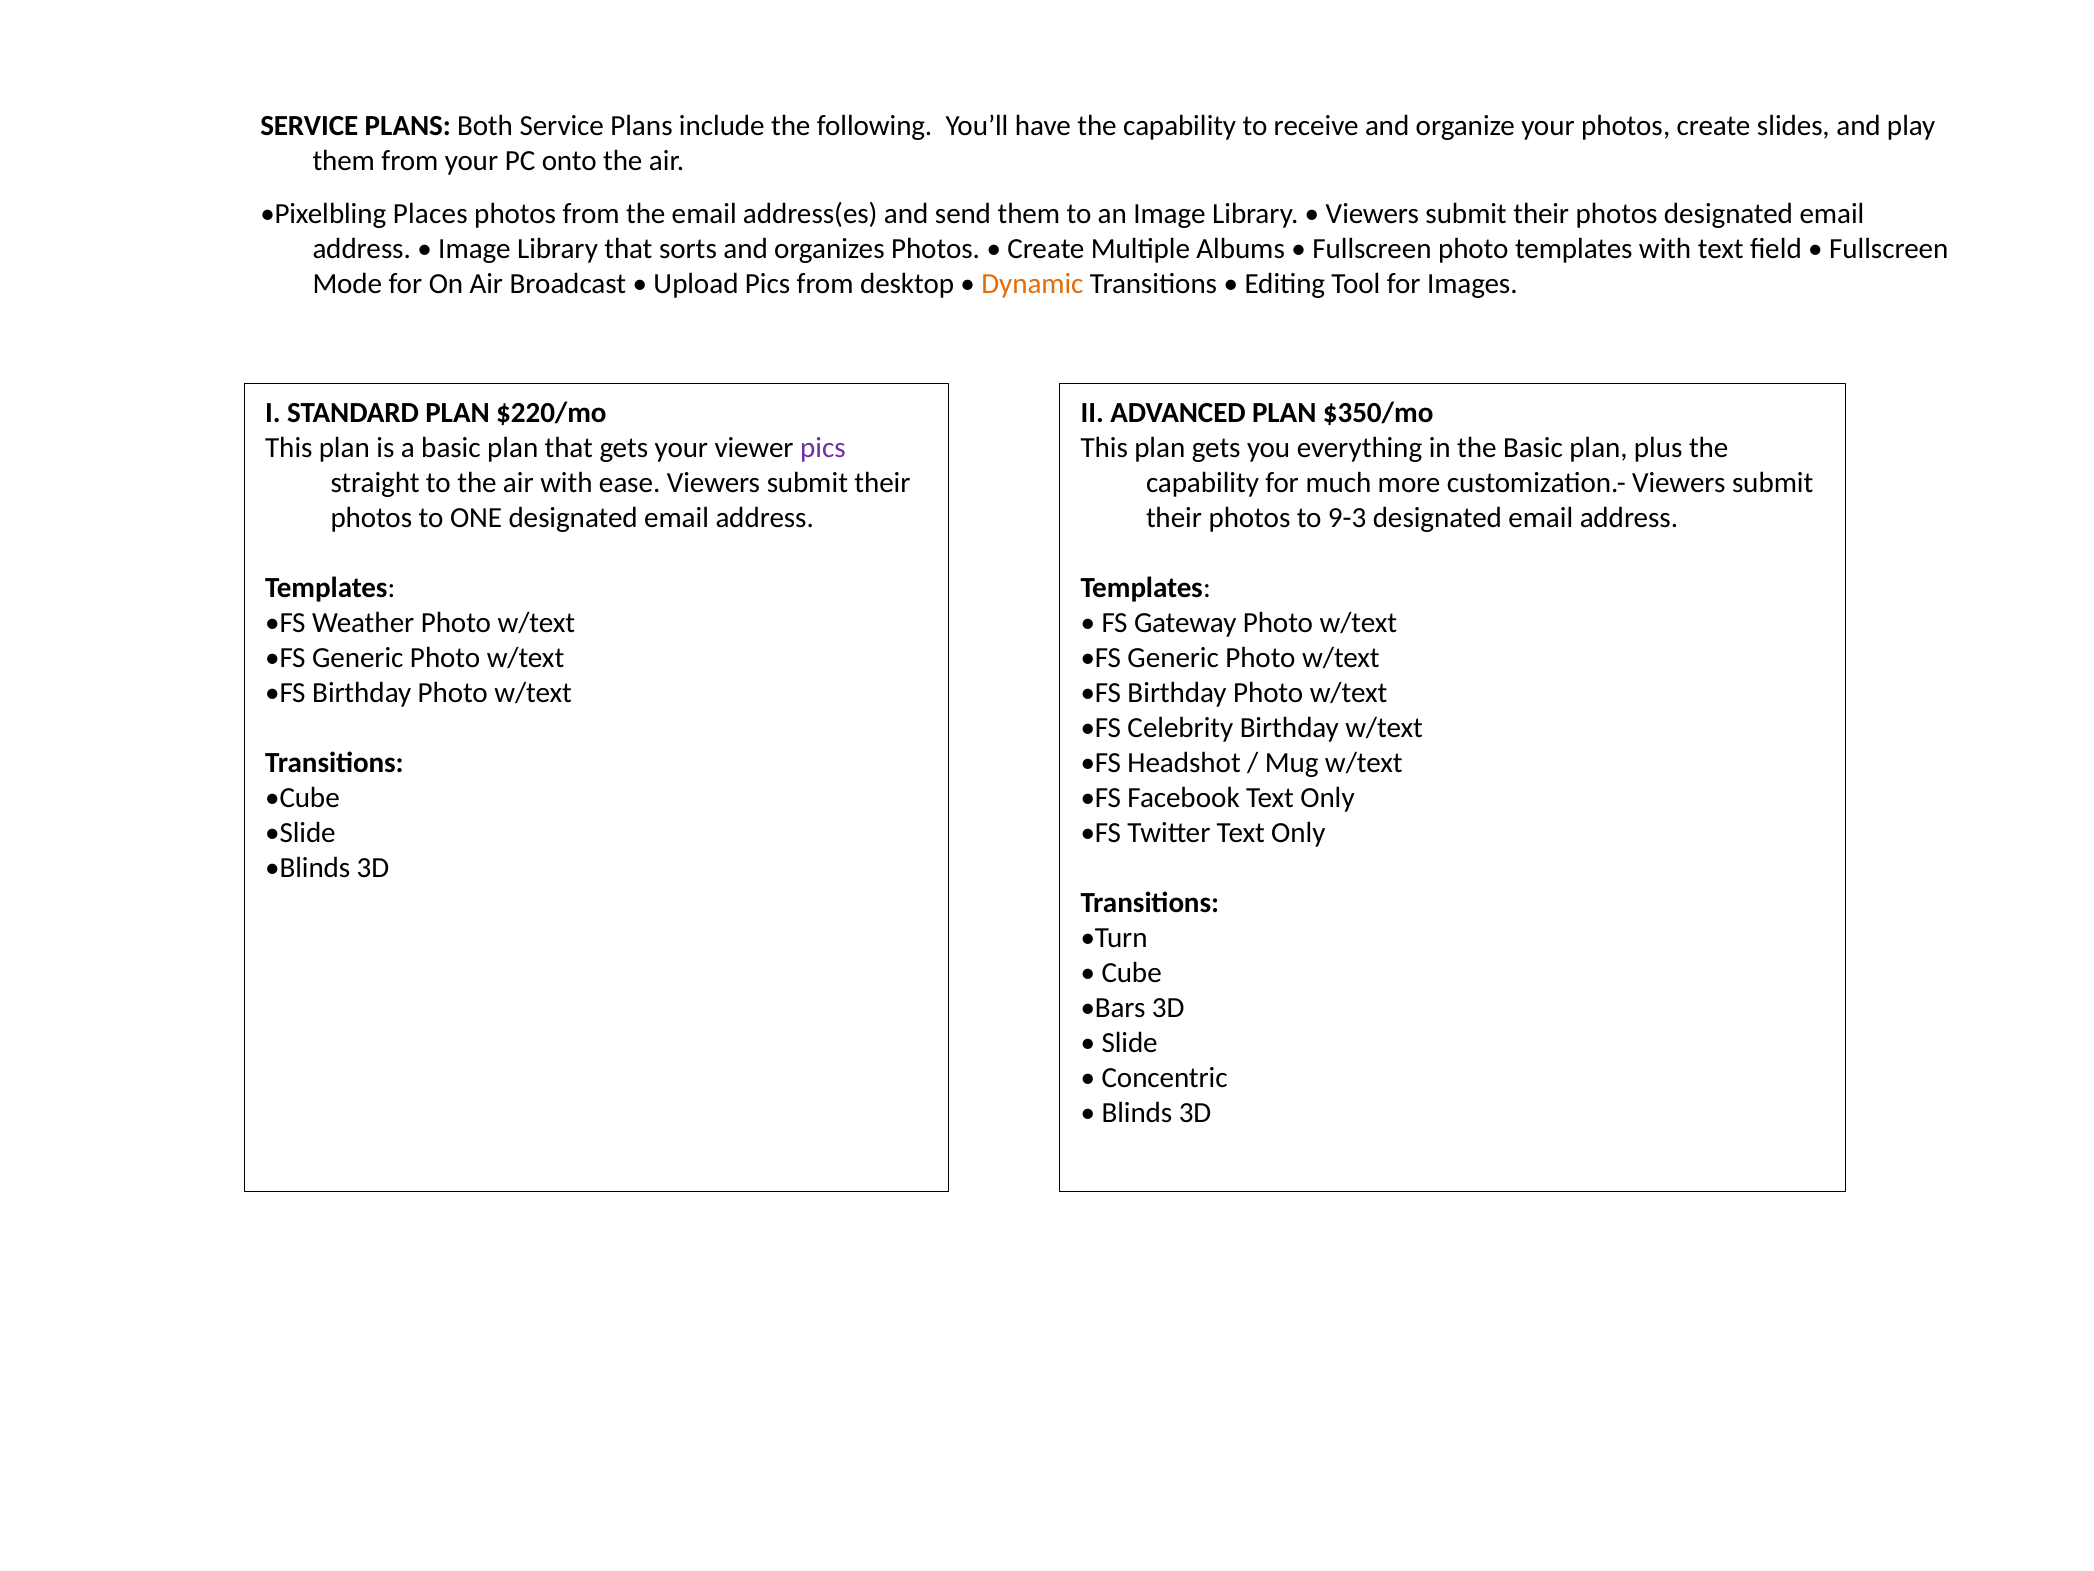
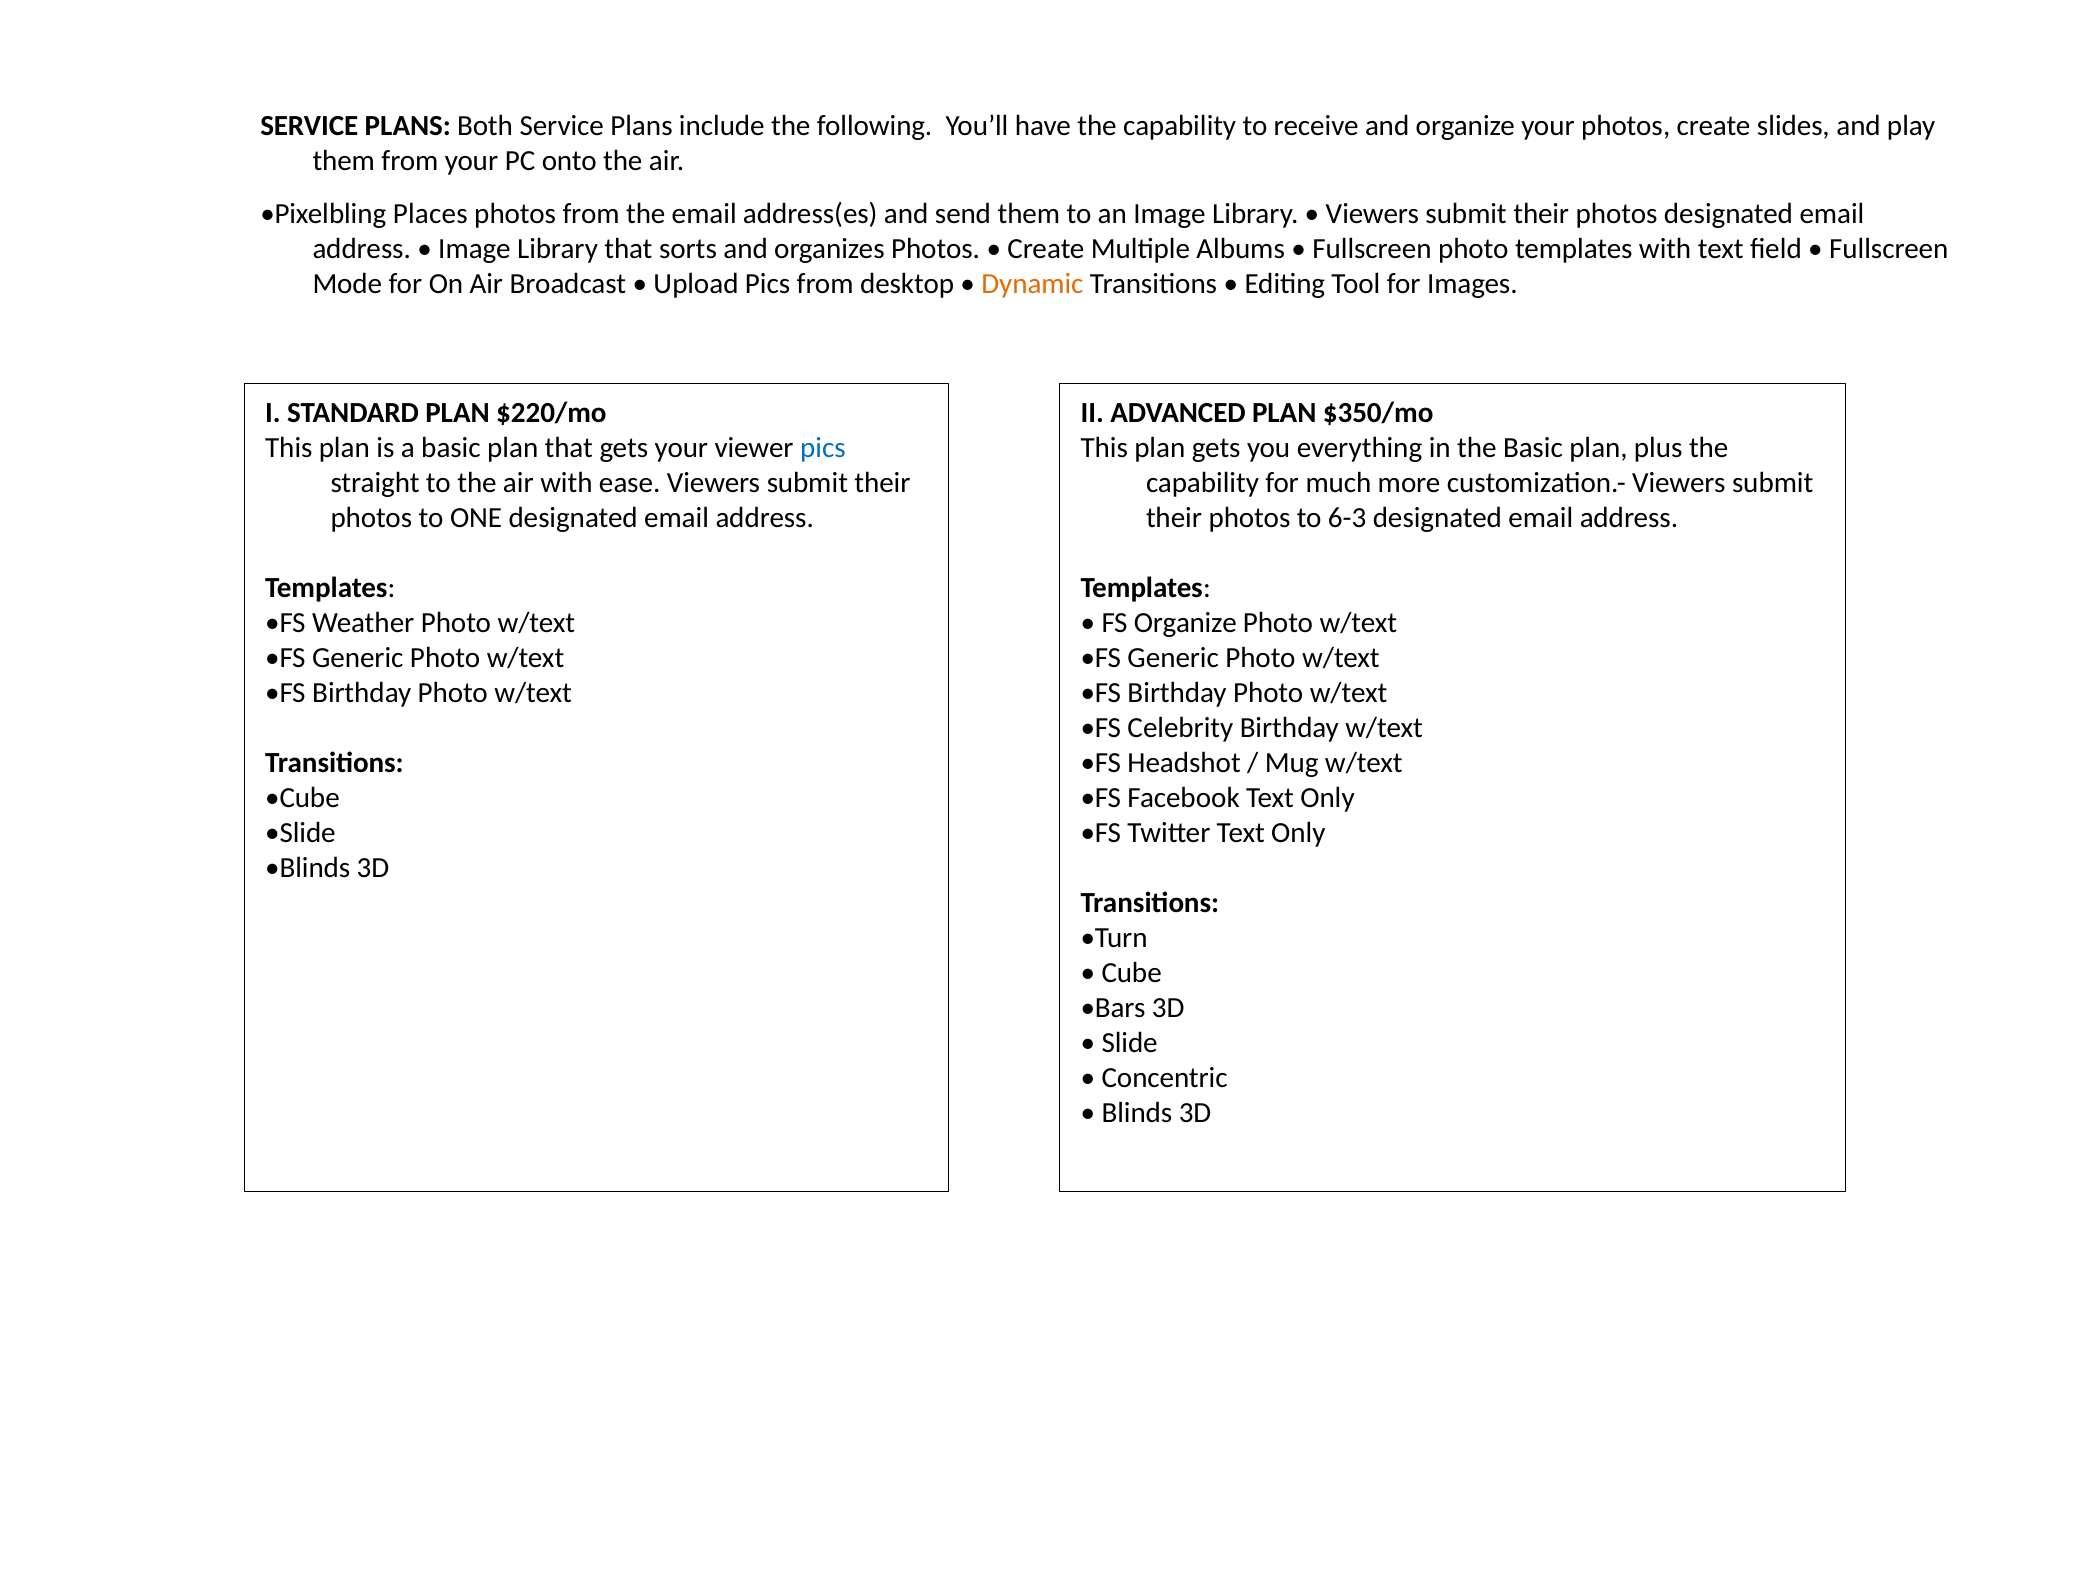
pics colour: purple -> blue (823, 448)
9-3: 9-3 -> 6-3 (1347, 518)
FS Gateway: Gateway -> Organize (1185, 623)
